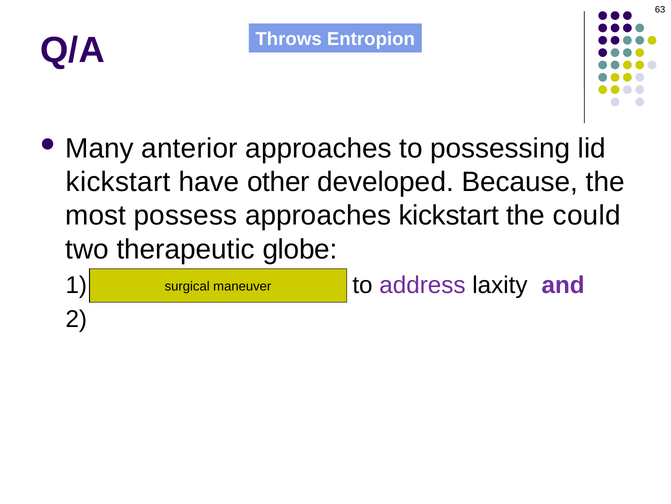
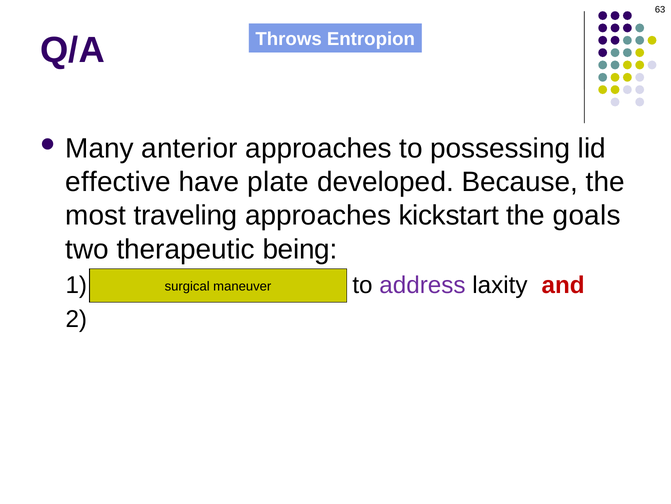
kickstart: kickstart -> effective (118, 182)
other: other -> plate (278, 182)
possess: possess -> traveling (186, 215)
could: could -> goals (587, 215)
globe: globe -> being (300, 249)
and colour: purple -> red (563, 285)
